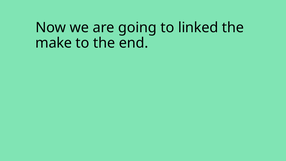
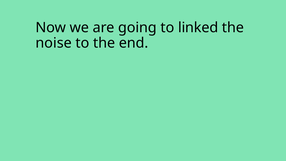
make: make -> noise (54, 43)
